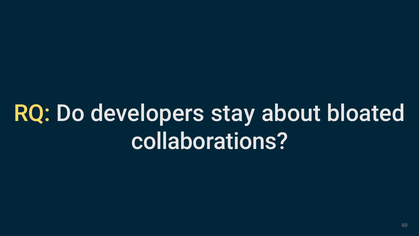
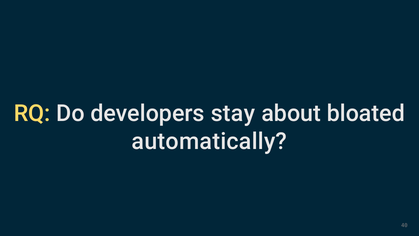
collaborations: collaborations -> automatically (209, 141)
